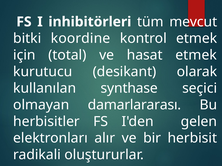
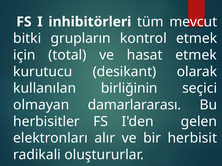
koordine: koordine -> grupların (81, 39)
synthase: synthase -> birliğinin (129, 89)
